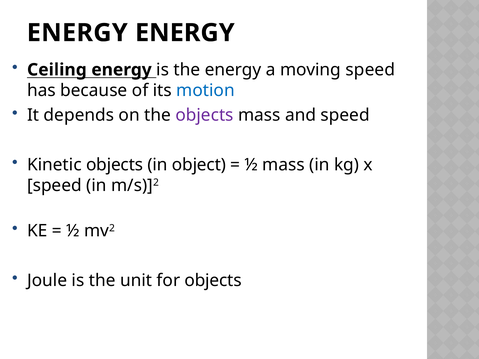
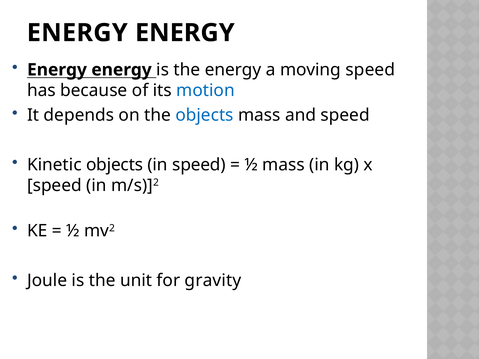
Ceiling: Ceiling -> Energy (57, 70)
objects colour: purple -> blue (204, 115)
in object: object -> speed (199, 165)
for objects: objects -> gravity (213, 281)
